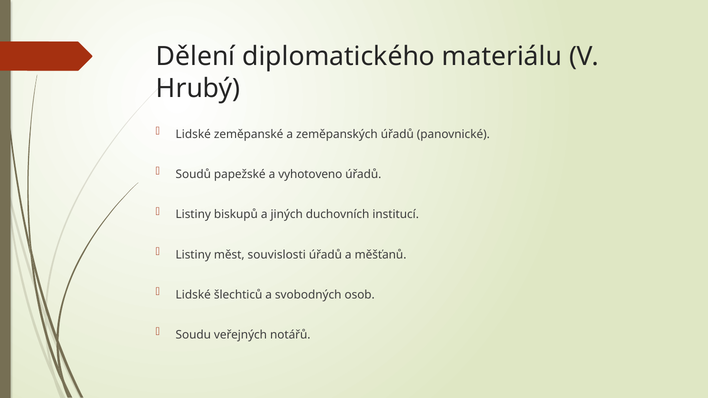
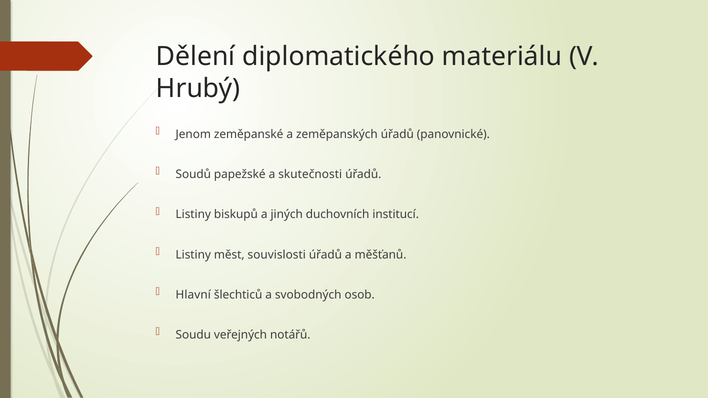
Lidské: Lidské -> Jenom (193, 134)
vyhotoveno: vyhotoveno -> skutečnosti (310, 175)
Lidské: Lidské -> Hlavní (193, 295)
